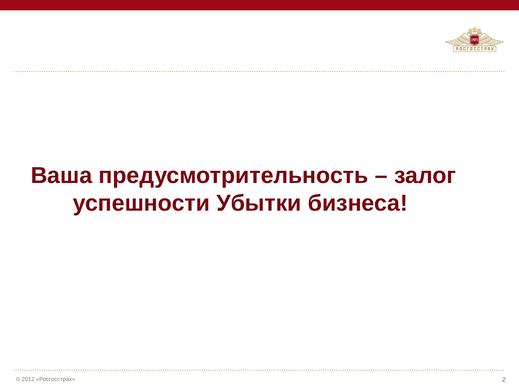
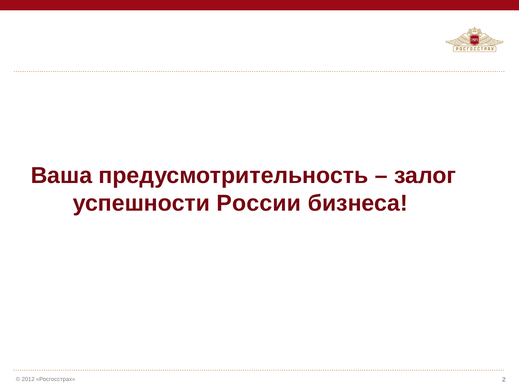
Убытки: Убытки -> России (259, 203)
